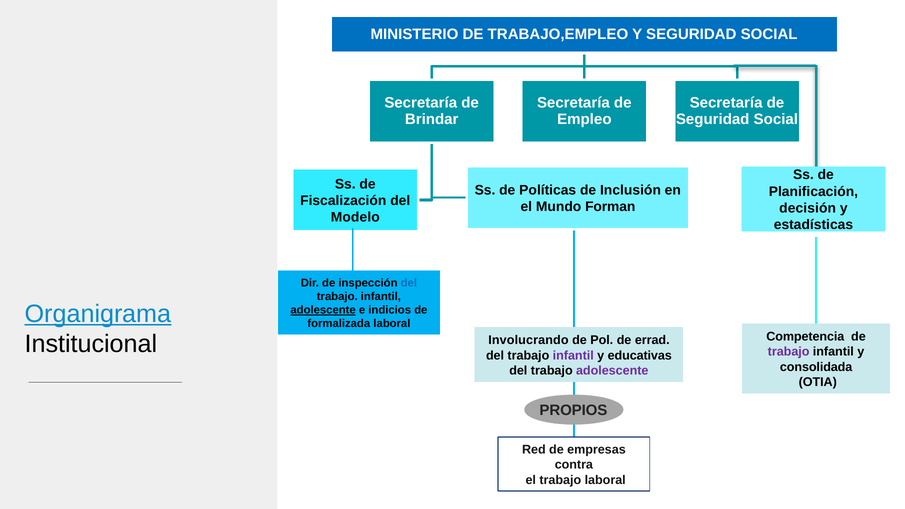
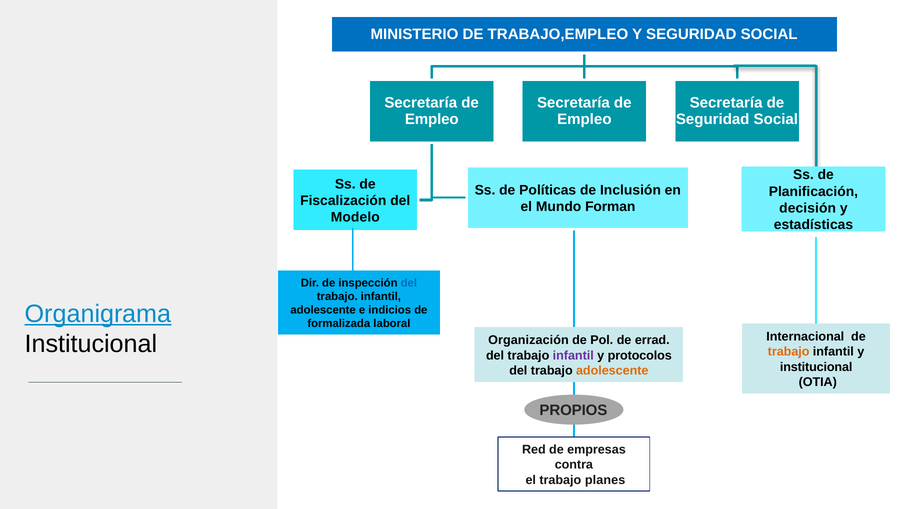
Brindar: Brindar -> Empleo (432, 119)
adolescente underline: present -> none (323, 310)
Competencia: Competencia -> Internacional (805, 337)
Involucrando: Involucrando -> Organización (528, 340)
trabajo colour: purple -> orange (789, 352)
educativas: educativas -> protocolos (640, 355)
consolidada: consolidada -> institucional (816, 367)
adolescente colour: purple -> orange (612, 371)
trabajo laboral: laboral -> planes (605, 480)
